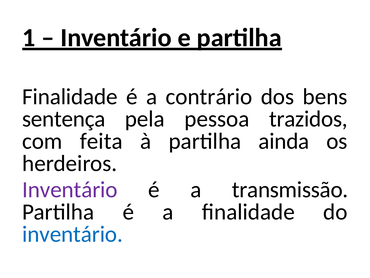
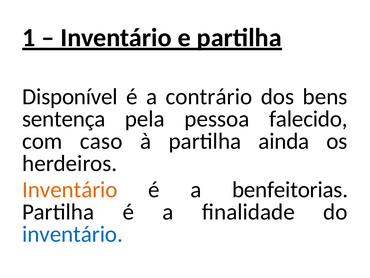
Finalidade: Finalidade -> Disponível (70, 97)
trazidos: trazidos -> falecido (308, 119)
feita: feita -> caso (101, 141)
Inventário colour: purple -> orange (70, 189)
transmissão: transmissão -> benfeitorias (290, 189)
